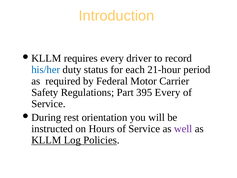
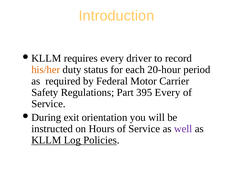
his/her colour: blue -> orange (46, 70)
21-hour: 21-hour -> 20-hour (164, 70)
rest: rest -> exit (71, 117)
